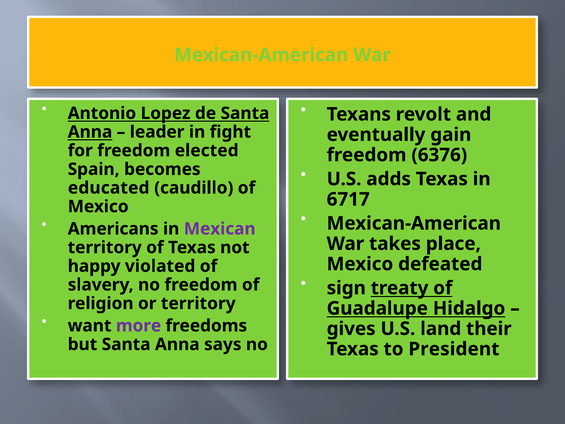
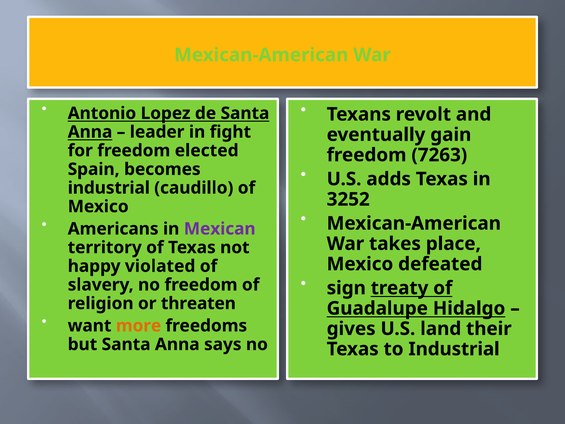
6376: 6376 -> 7263 (439, 155)
educated: educated -> industrial (109, 188)
6717: 6717 -> 3252 (348, 199)
or territory: territory -> threaten (198, 303)
more colour: purple -> orange (139, 326)
to President: President -> Industrial (454, 349)
